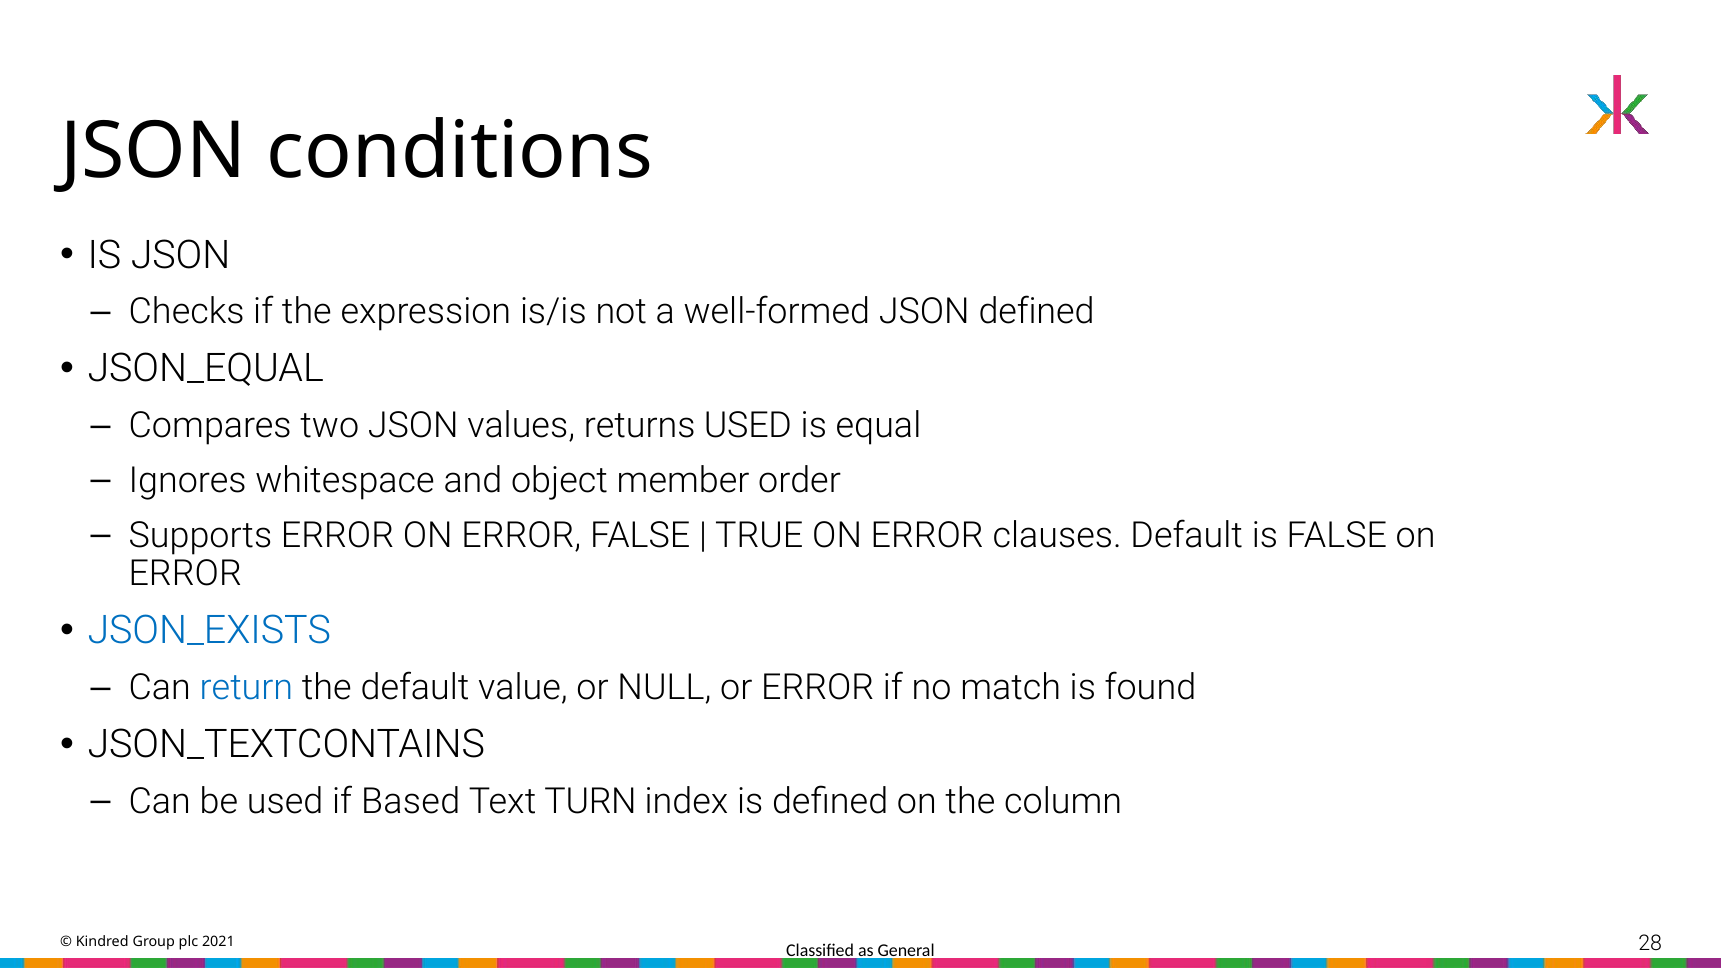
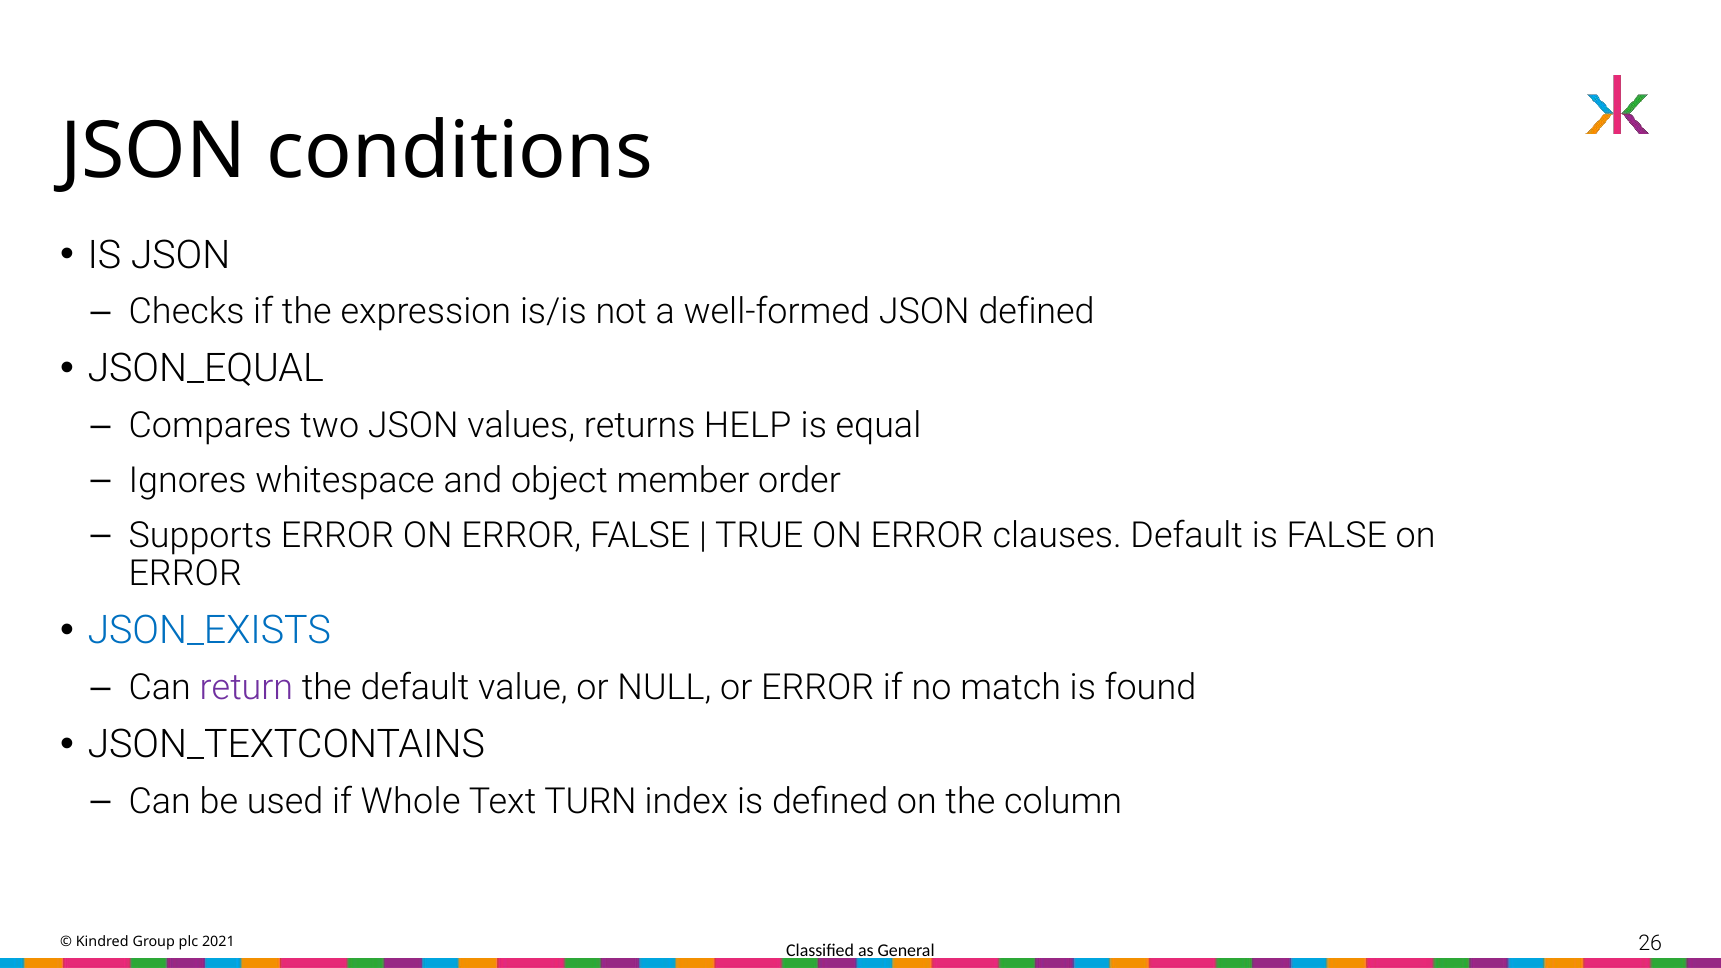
returns USED: USED -> HELP (748, 426)
return colour: blue -> purple (246, 688)
Based: Based -> Whole (411, 801)
28: 28 -> 26 (1650, 944)
